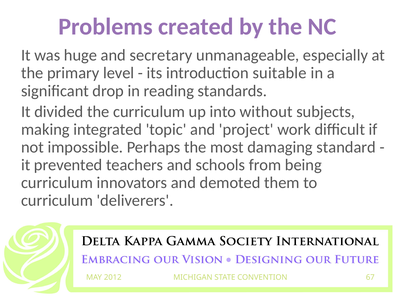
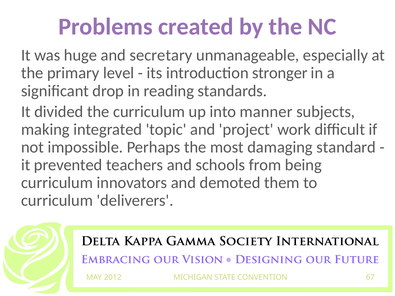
suitable: suitable -> stronger (280, 73)
without: without -> manner (266, 112)
